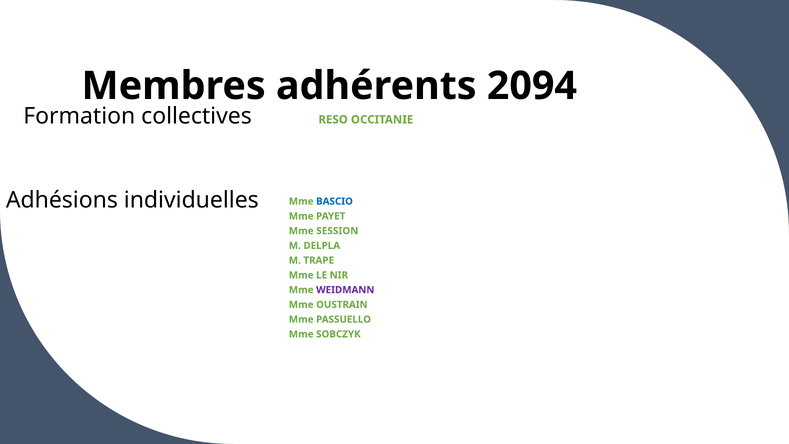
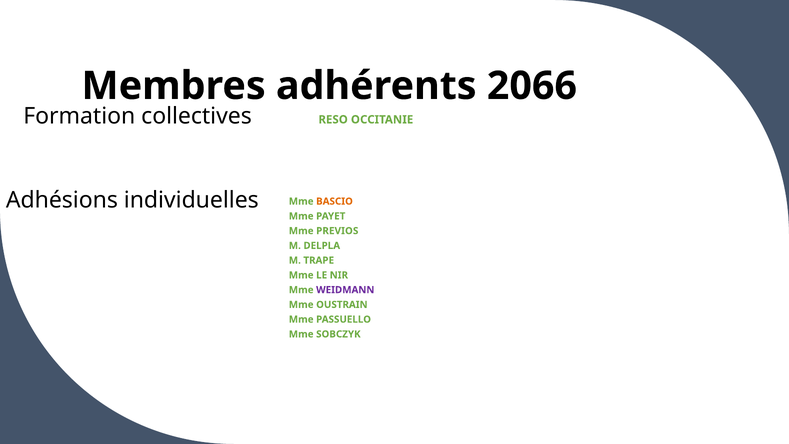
2094: 2094 -> 2066 (532, 86)
BASCIO colour: blue -> orange (335, 201)
SESSION: SESSION -> PREVIOS (337, 231)
